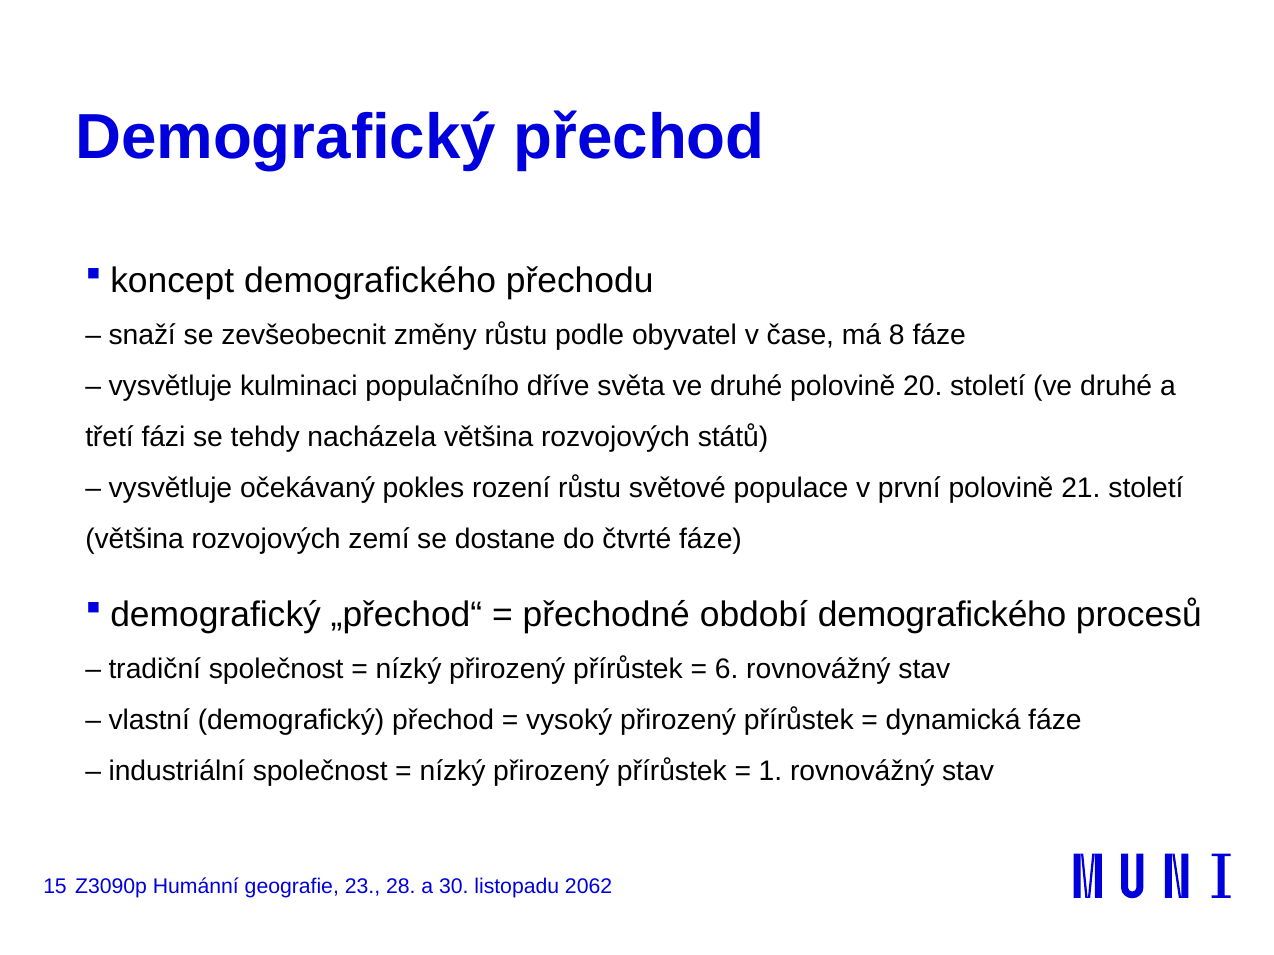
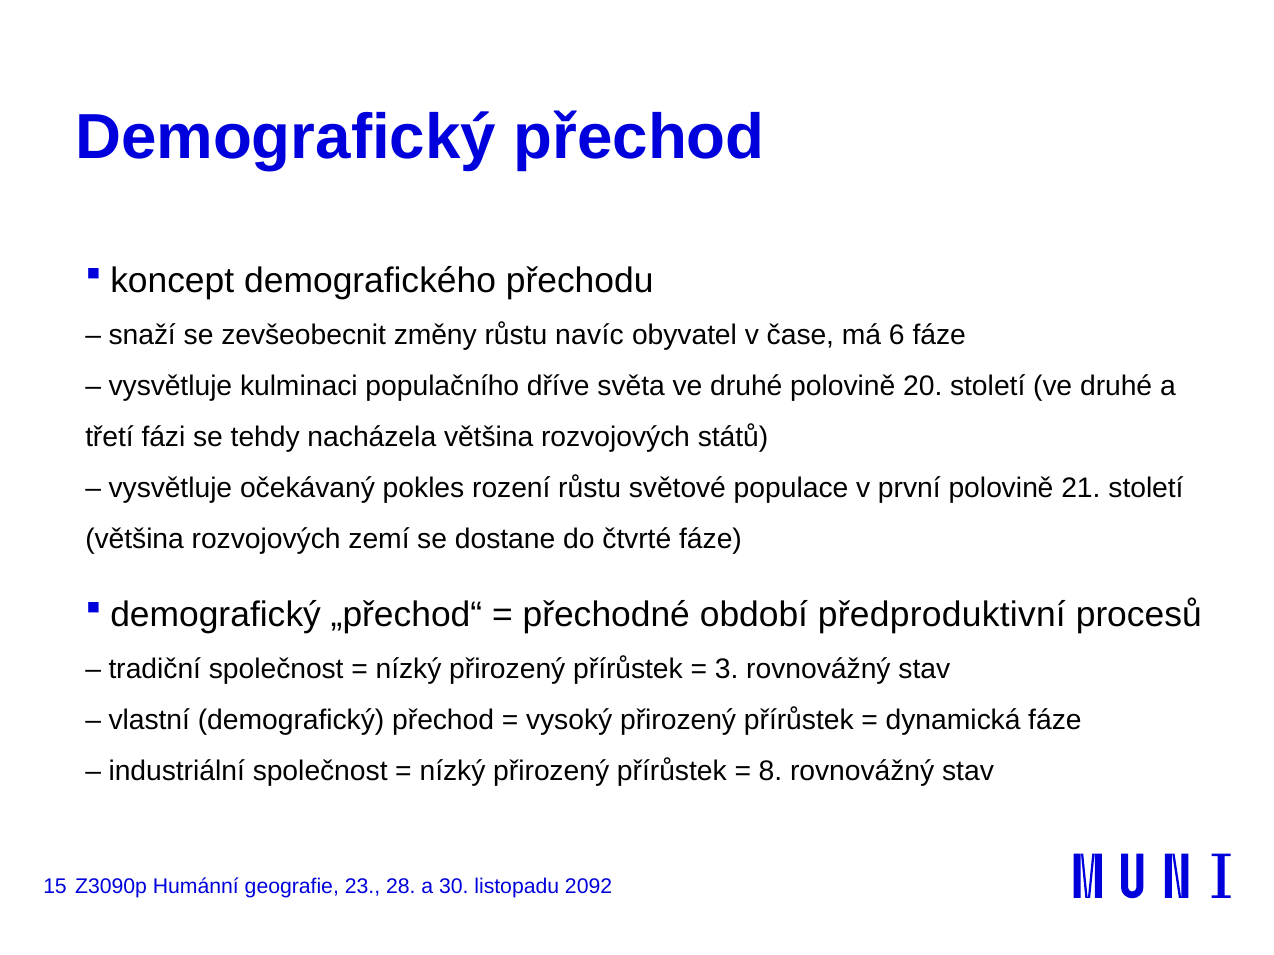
podle: podle -> navíc (589, 335)
8: 8 -> 6 (897, 335)
období demografického: demografického -> předproduktivní (942, 615)
6: 6 -> 3 (727, 669)
1: 1 -> 8 (770, 771)
2062: 2062 -> 2092 (589, 887)
